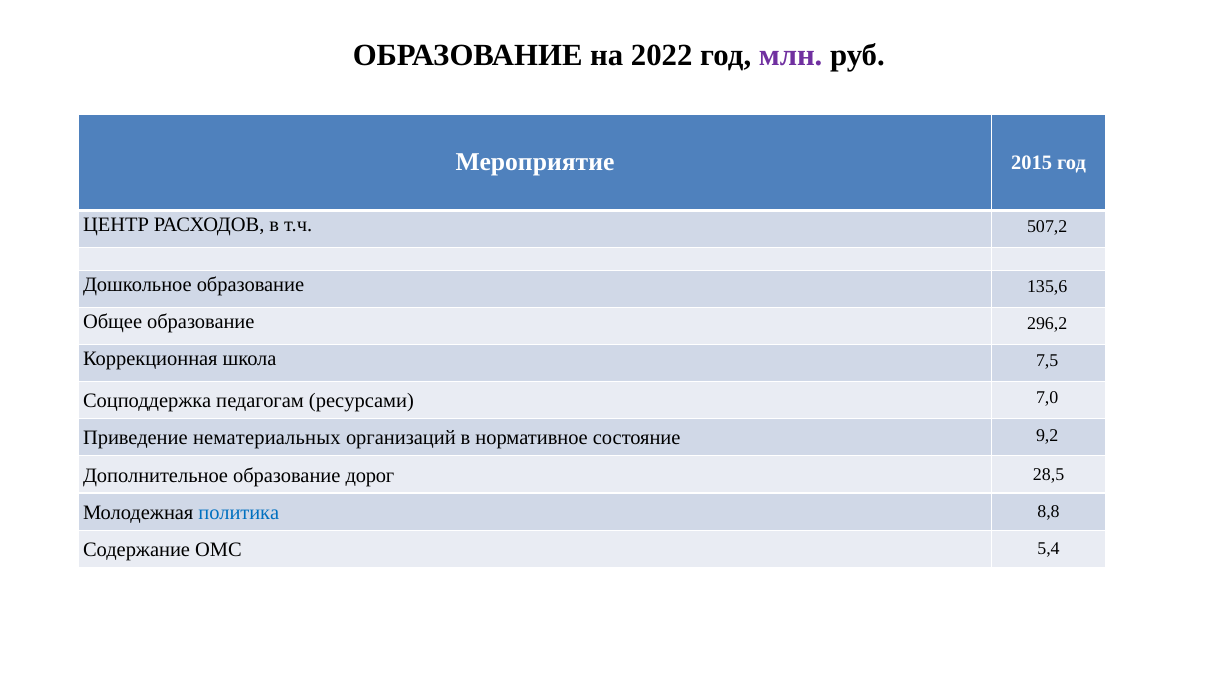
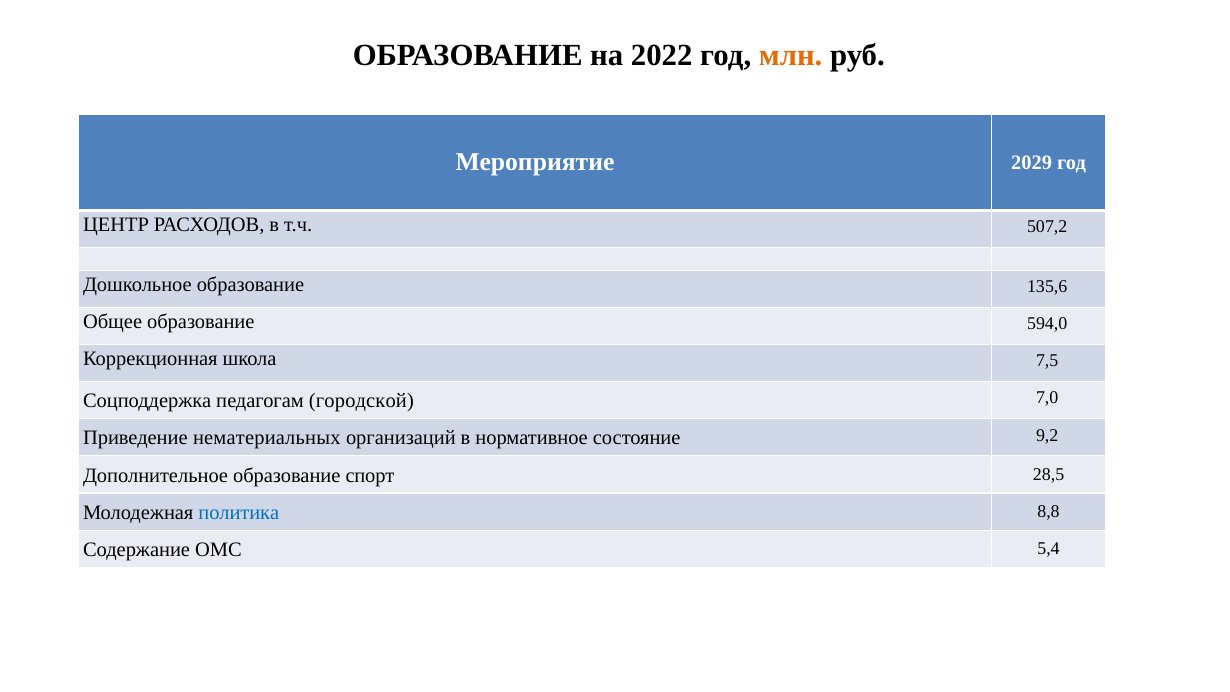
млн colour: purple -> orange (791, 55)
2015: 2015 -> 2029 (1032, 162)
296,2: 296,2 -> 594,0 (1047, 324)
ресурсами: ресурсами -> городской (361, 400)
дорог: дорог -> спорт (370, 475)
